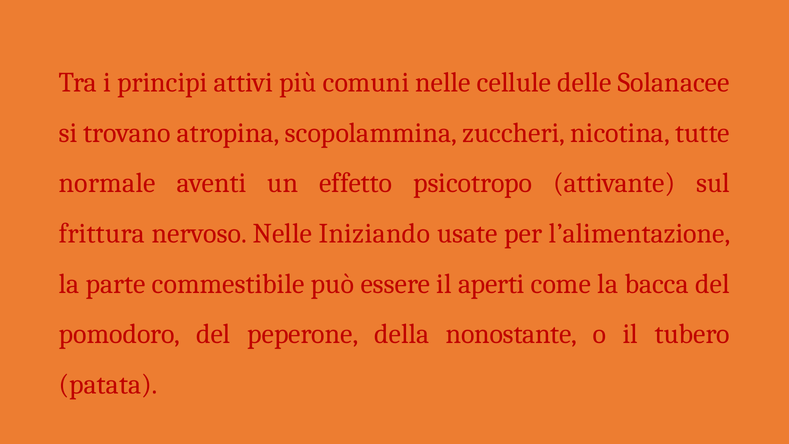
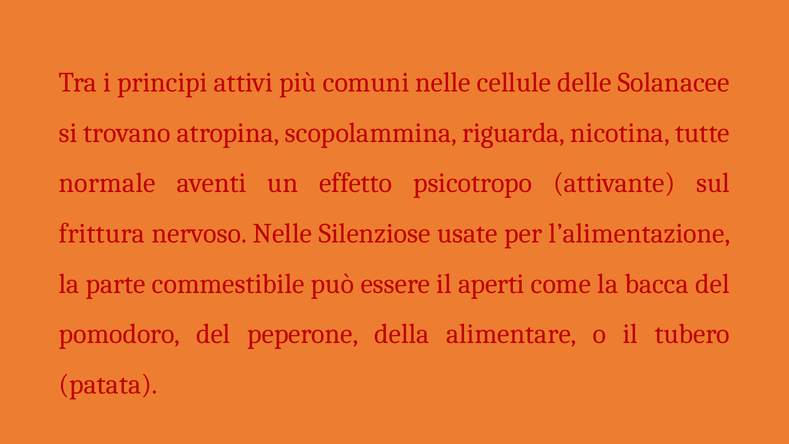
zuccheri: zuccheri -> riguarda (514, 133)
Iniziando: Iniziando -> Silenziose (375, 233)
nonostante: nonostante -> alimentare (511, 334)
